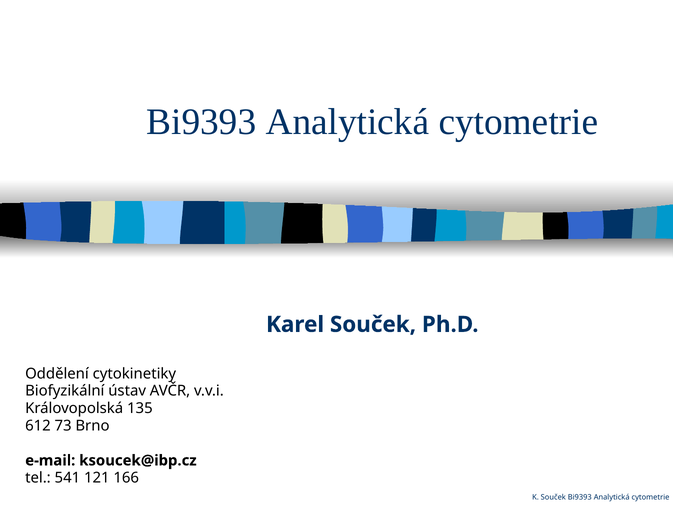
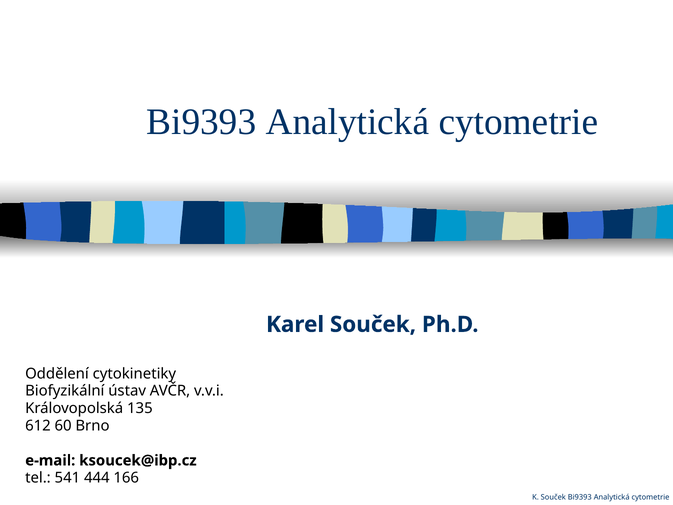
73: 73 -> 60 (63, 426)
121: 121 -> 444 (97, 478)
